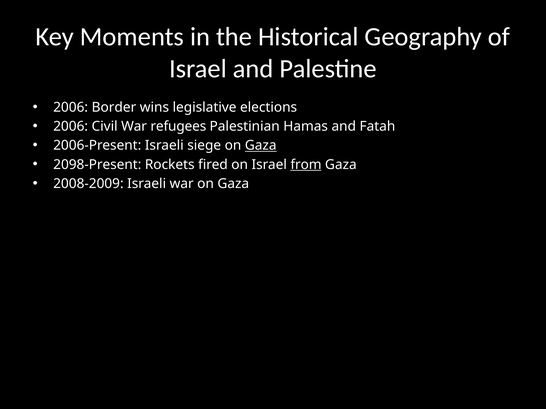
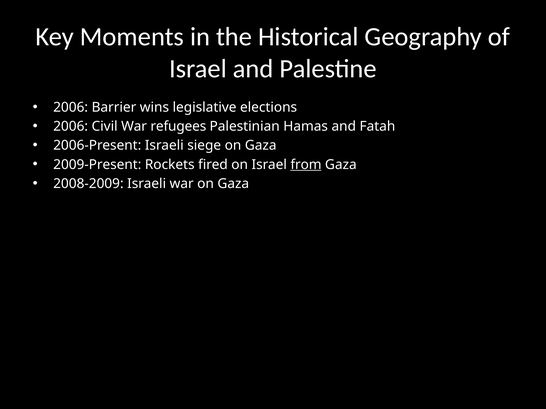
Border: Border -> Barrier (114, 107)
Gaza underline: present -> none (261, 146)
2098-Present: 2098-Present -> 2009-Present (97, 165)
